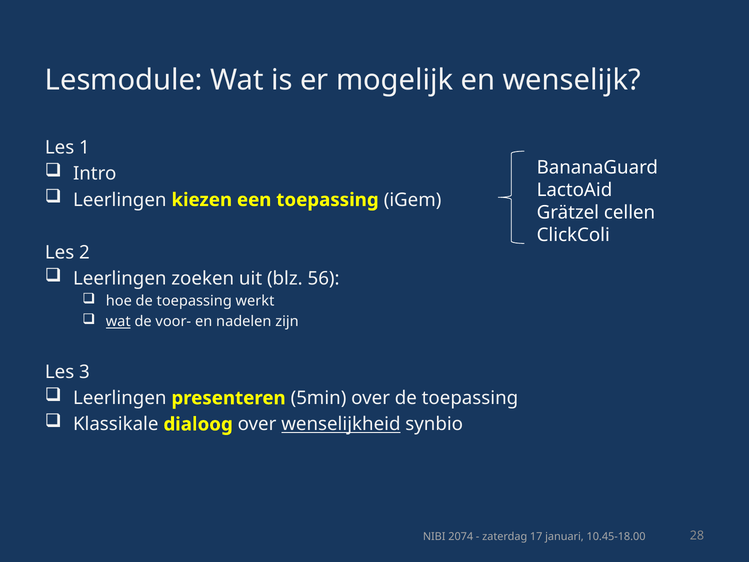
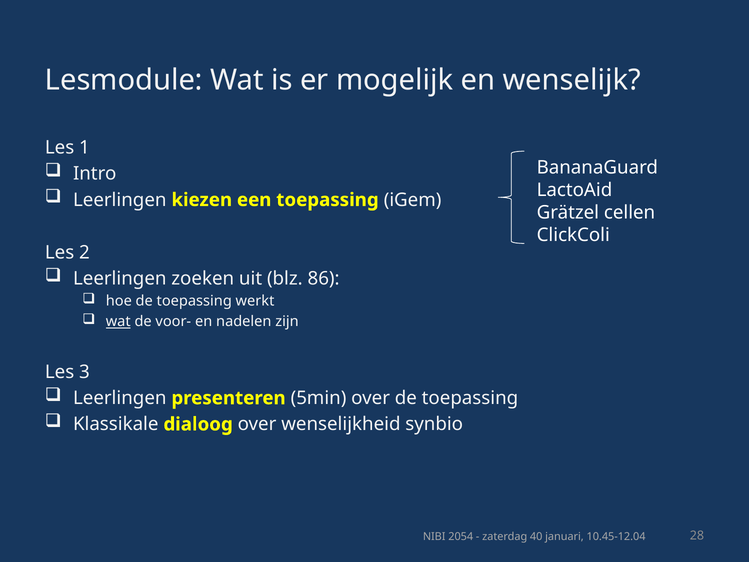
56: 56 -> 86 (324, 278)
wenselijkheid underline: present -> none (341, 424)
2074: 2074 -> 2054 (461, 536)
17: 17 -> 40 (536, 536)
10.45-18.00: 10.45-18.00 -> 10.45-12.04 (616, 536)
